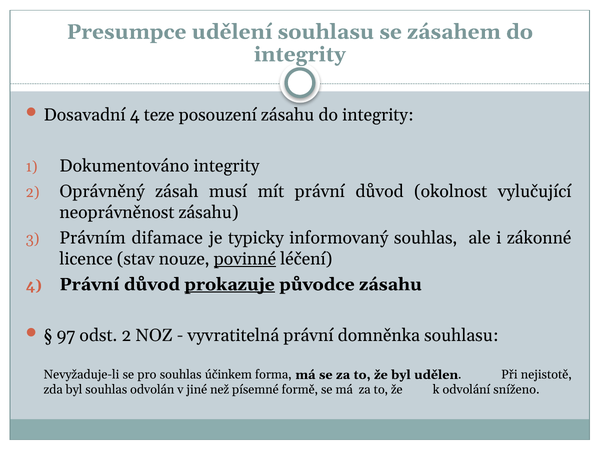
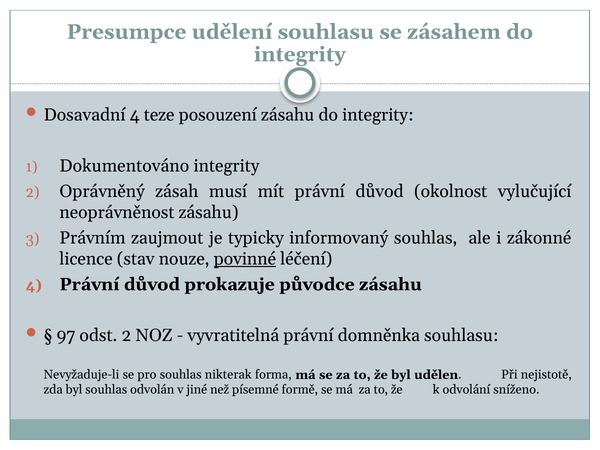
difamace: difamace -> zaujmout (167, 238)
prokazuje underline: present -> none (230, 284)
účinkem: účinkem -> nikterak (228, 375)
